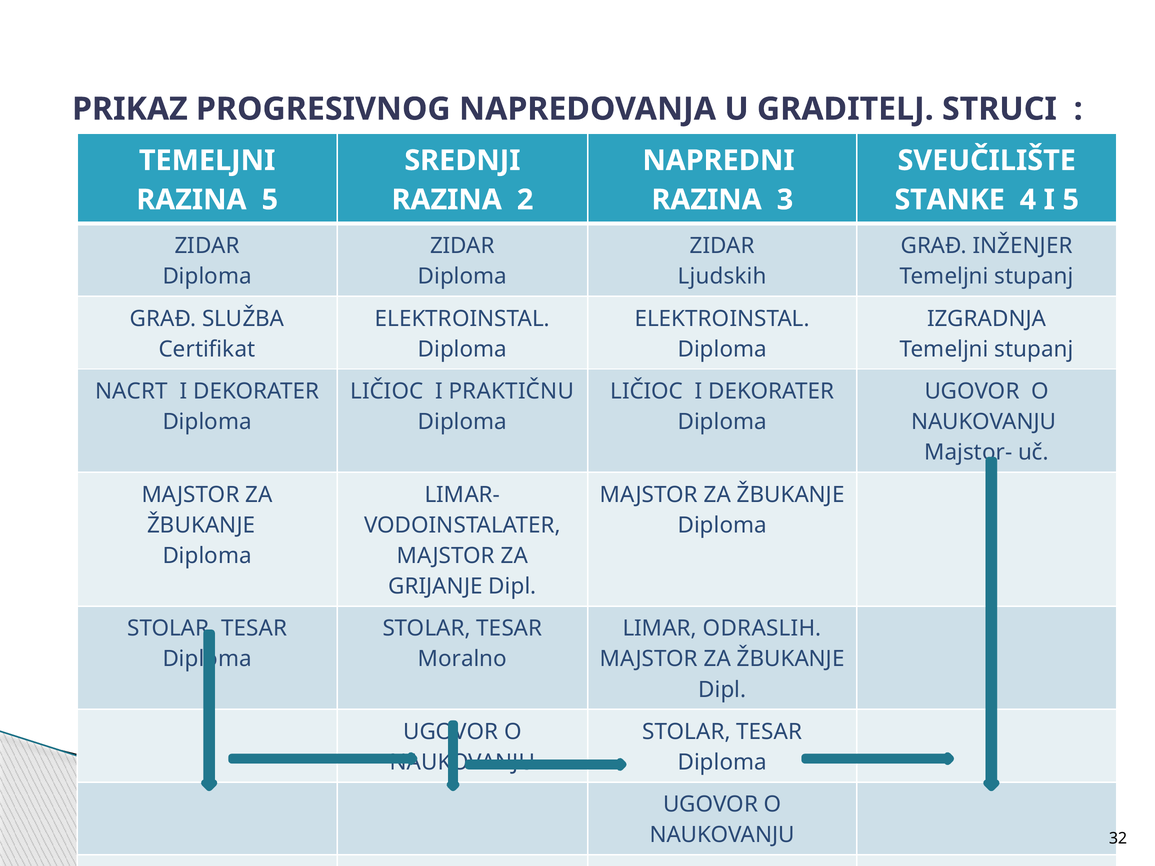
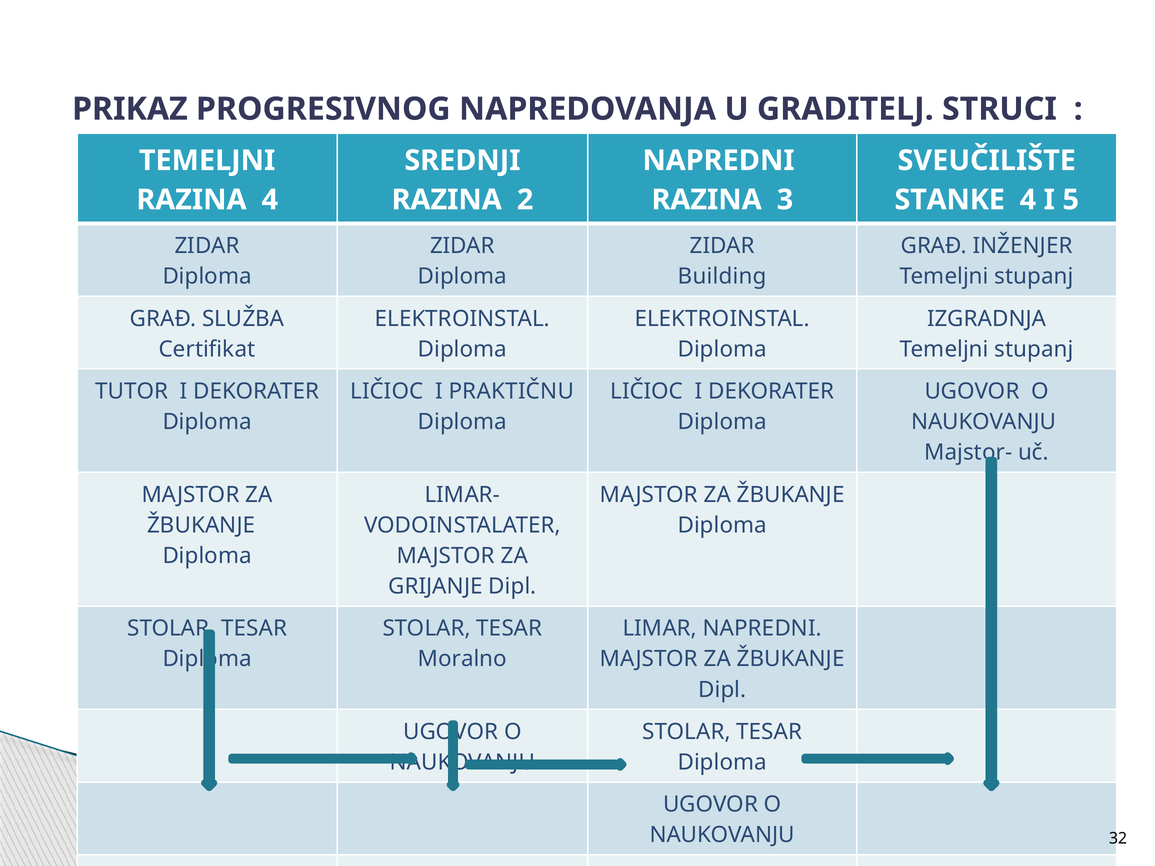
RAZINA 5: 5 -> 4 (270, 200)
Ljudskih: Ljudskih -> Building (722, 277)
NACRT: NACRT -> TUTOR (132, 391)
LIMAR ODRASLIH: ODRASLIH -> NAPREDNI (762, 629)
